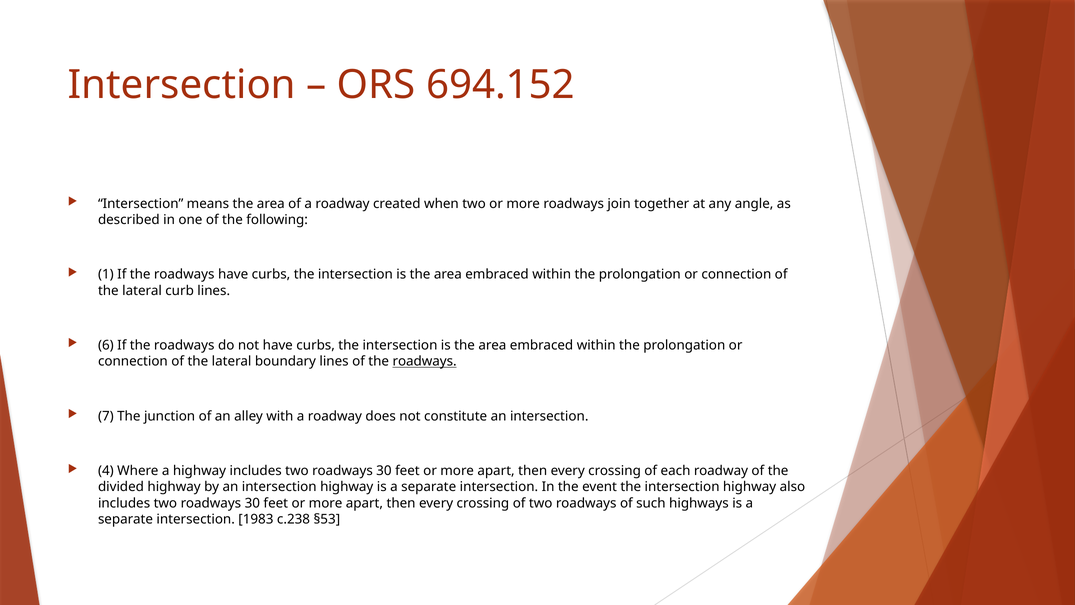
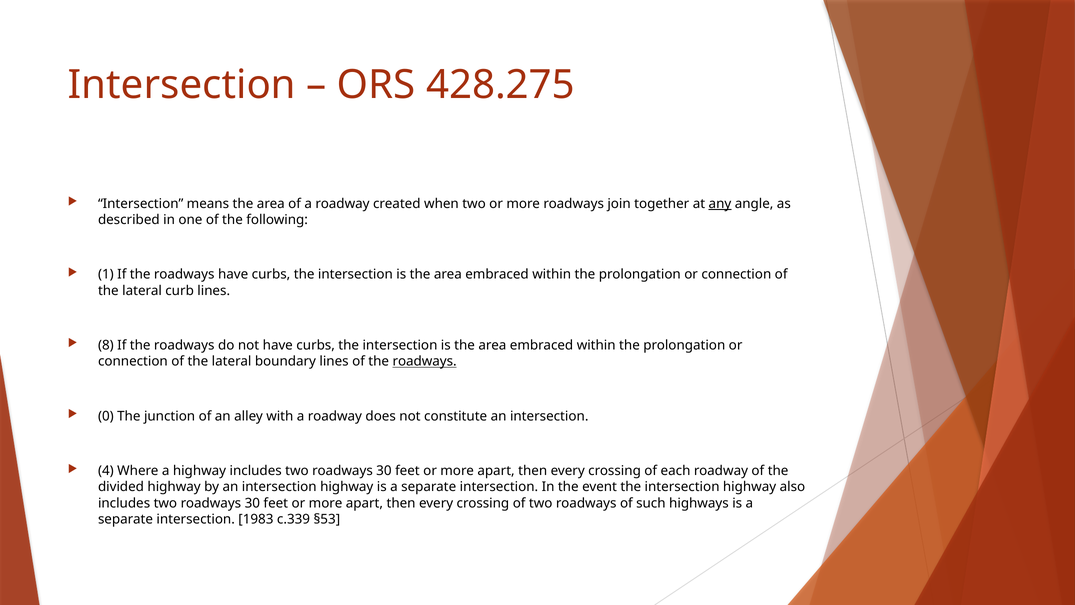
694.152: 694.152 -> 428.275 (501, 85)
any underline: none -> present (720, 204)
6: 6 -> 8 (106, 345)
7: 7 -> 0 (106, 416)
c.238: c.238 -> c.339 (294, 519)
